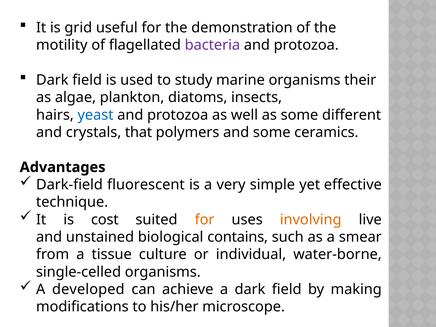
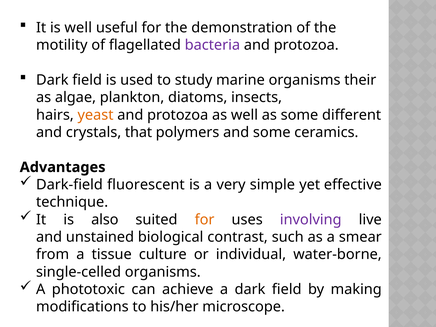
is grid: grid -> well (78, 28)
yeast colour: blue -> orange (96, 115)
cost: cost -> also (105, 220)
involving colour: orange -> purple (311, 220)
contains: contains -> contrast (238, 237)
developed: developed -> phototoxic (88, 289)
